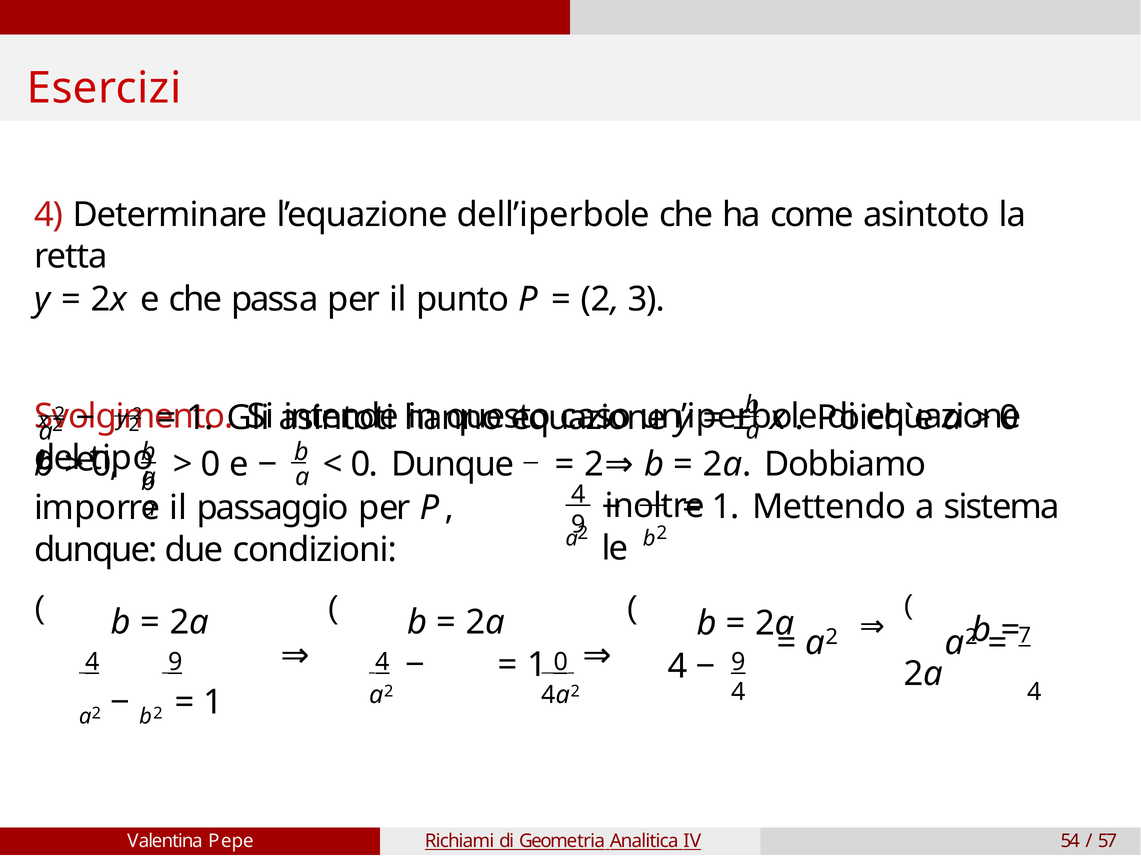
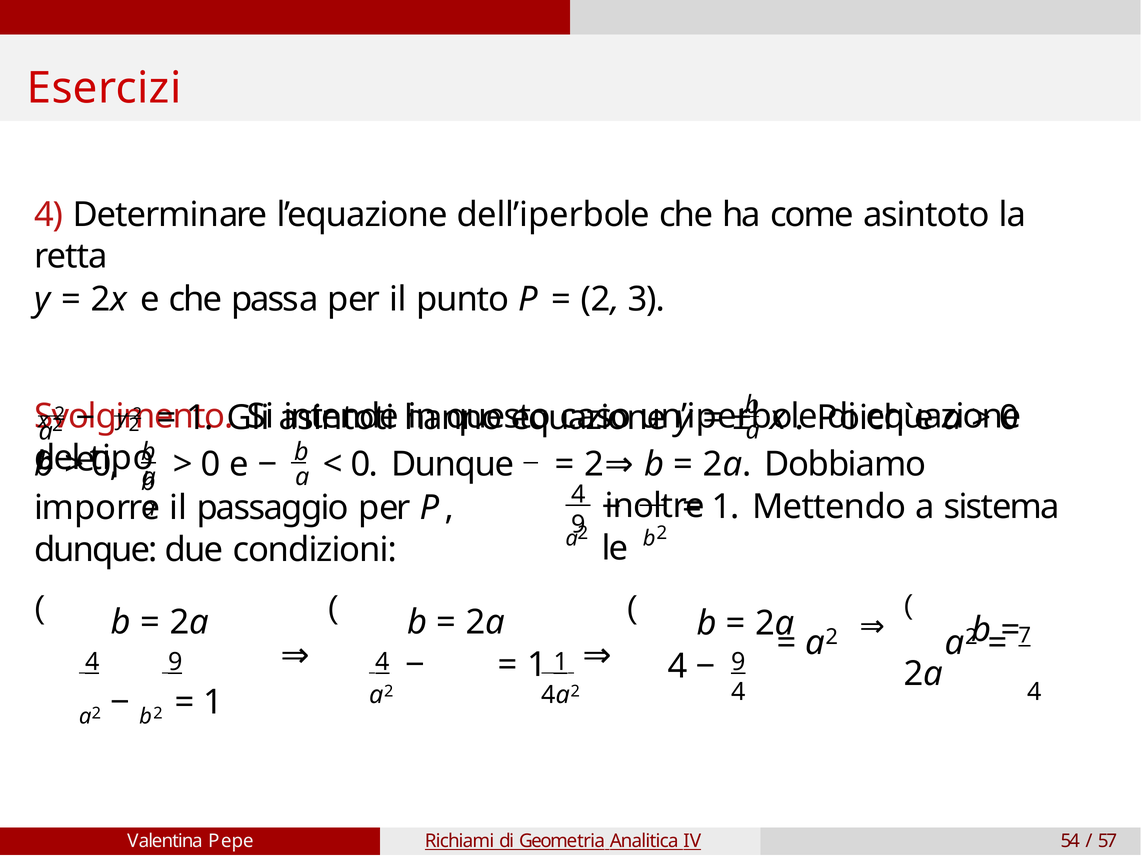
4 0: 0 -> 1 (561, 662)
